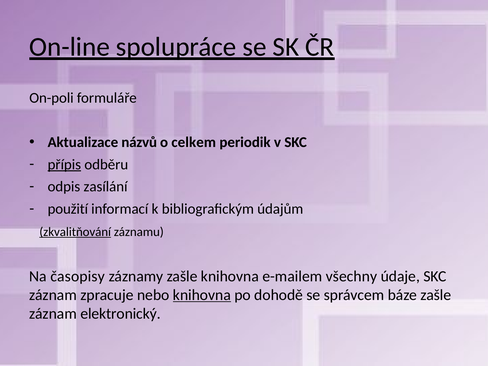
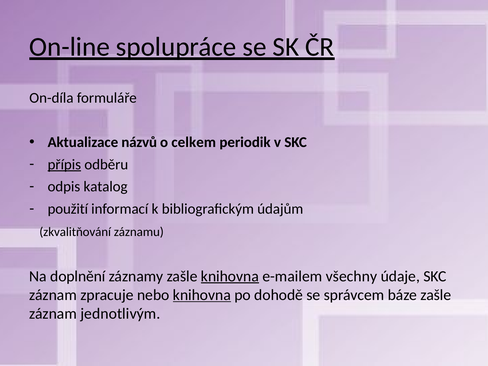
On-poli: On-poli -> On-díla (51, 98)
zasílání: zasílání -> katalog (106, 187)
zkvalitňování underline: present -> none (75, 232)
časopisy: časopisy -> doplnění (78, 276)
knihovna underline: none -> present (230, 276)
elektronický: elektronický -> jednotlivým (120, 314)
